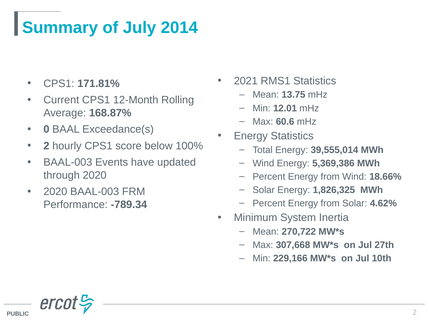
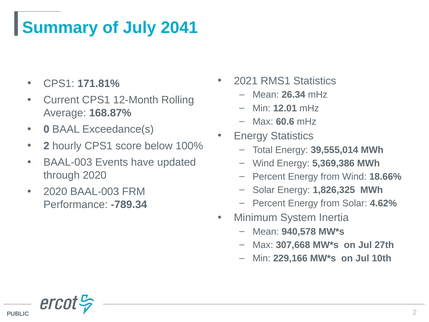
2014: 2014 -> 2041 (179, 28)
13.75: 13.75 -> 26.34 (294, 95)
270,722: 270,722 -> 940,578 (299, 232)
